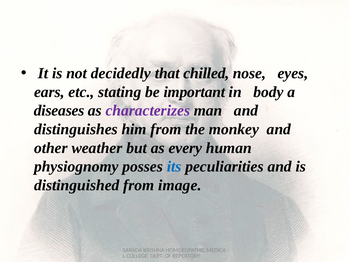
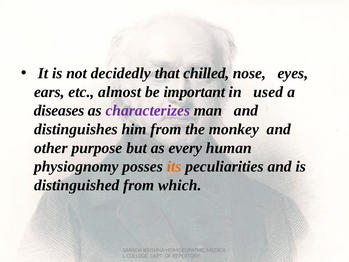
stating: stating -> almost (120, 92)
body: body -> used (268, 92)
weather: weather -> purpose (97, 148)
its colour: blue -> orange (174, 166)
image: image -> which (180, 185)
